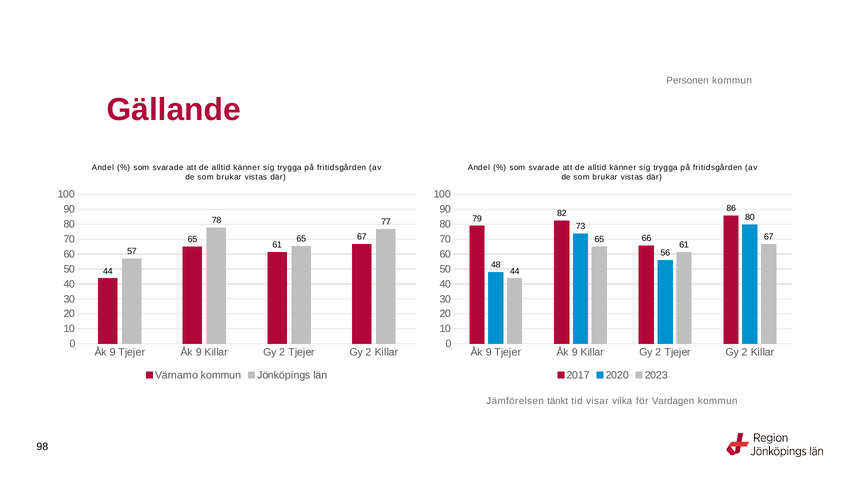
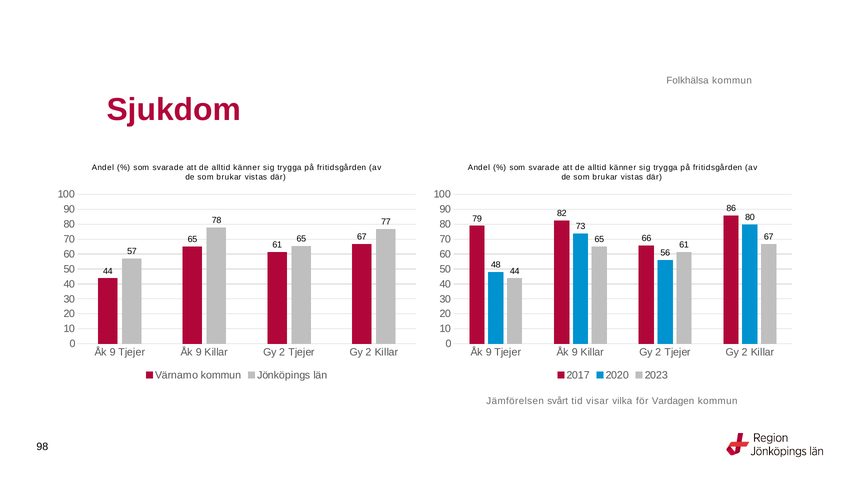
Personen: Personen -> Folkhälsa (688, 81)
Gällande: Gällande -> Sjukdom (174, 110)
tänkt: tänkt -> svårt (558, 401)
